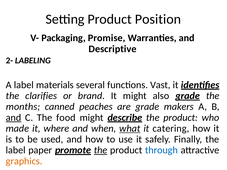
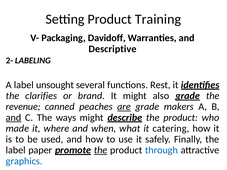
Position: Position -> Training (158, 19)
Promise: Promise -> Davidoff (107, 38)
materials: materials -> unsought (55, 85)
Vast: Vast -> Rest (160, 85)
months: months -> revenue (23, 107)
are underline: none -> present (124, 107)
food: food -> ways (66, 118)
what underline: present -> none (130, 129)
graphics colour: orange -> blue (24, 161)
